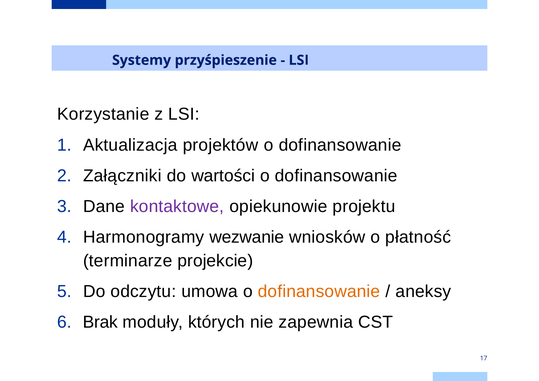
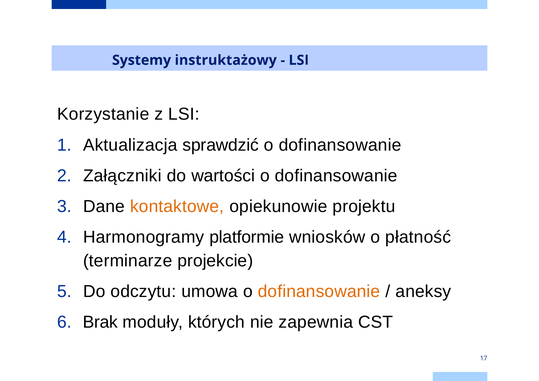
przyśpieszenie: przyśpieszenie -> instruktażowy (226, 60)
projektów: projektów -> sprawdzić (221, 145)
kontaktowe colour: purple -> orange (177, 206)
wezwanie: wezwanie -> platformie (247, 237)
